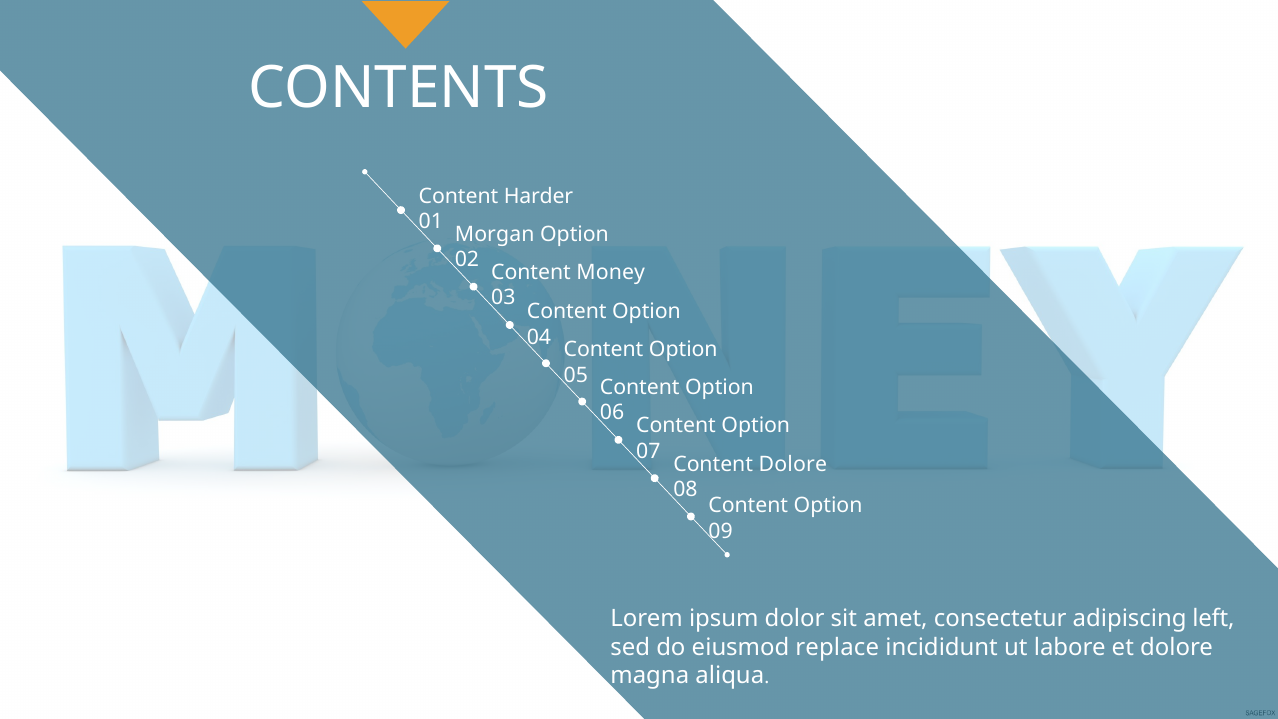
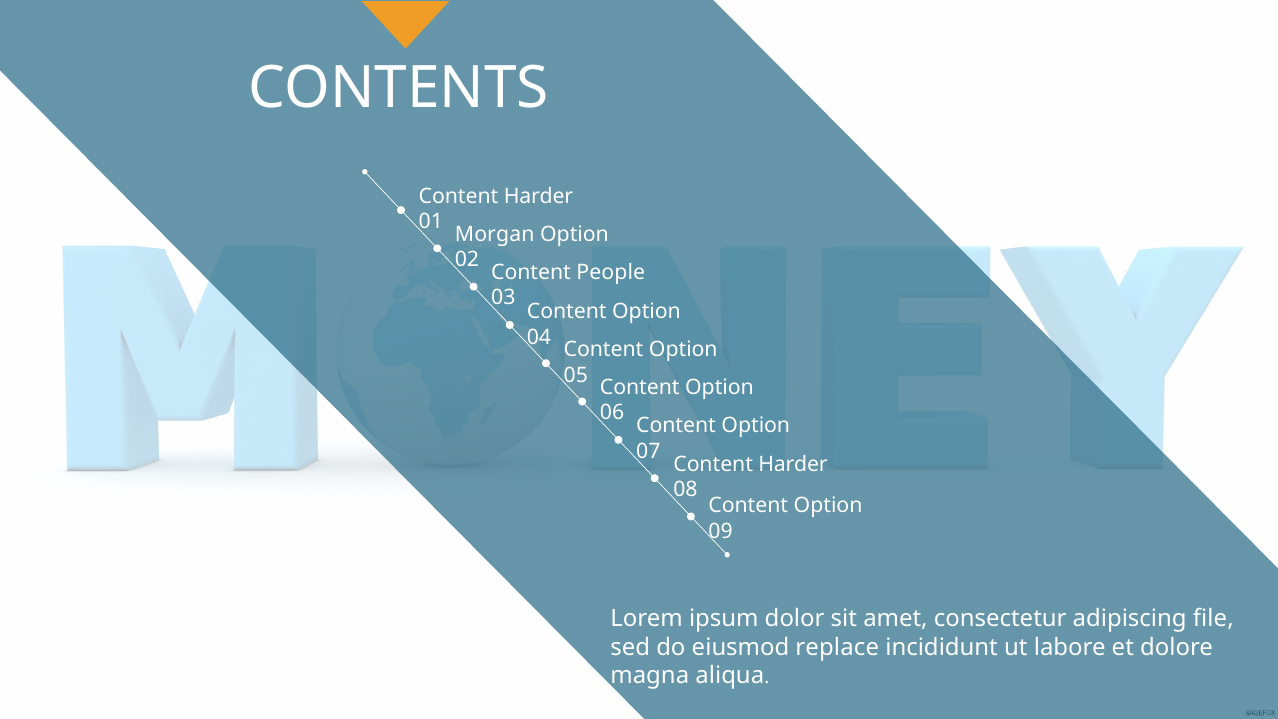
Money: Money -> People (611, 272)
Dolore: Dolore -> Harder (793, 464)
left: left -> file (1213, 618)
